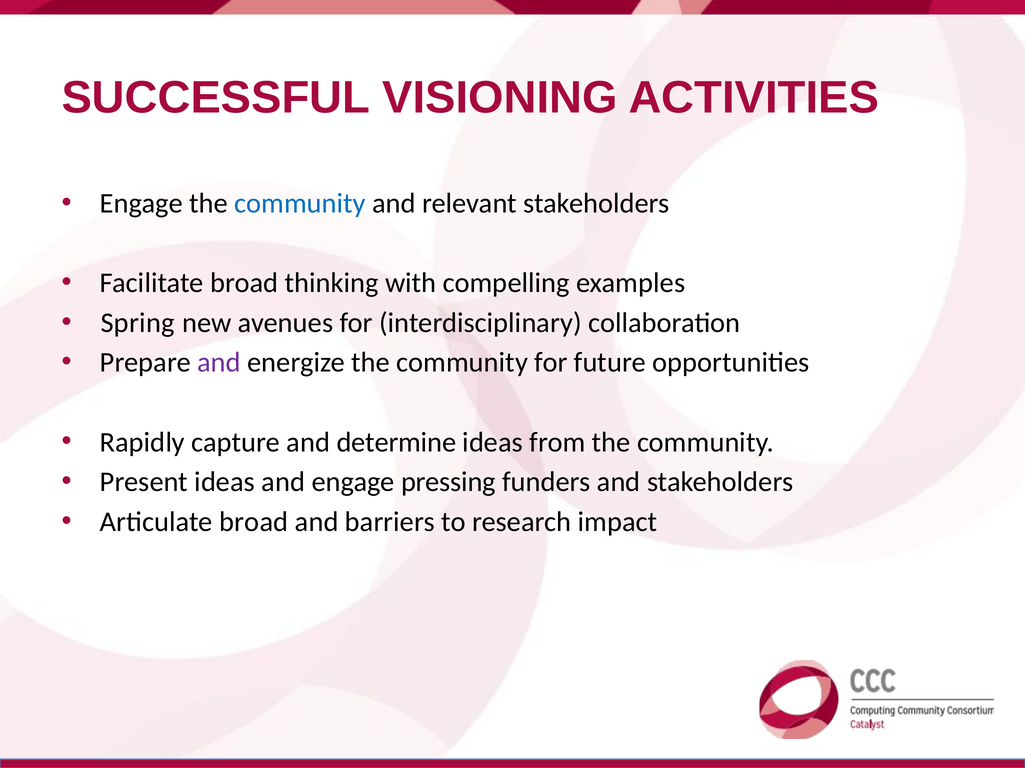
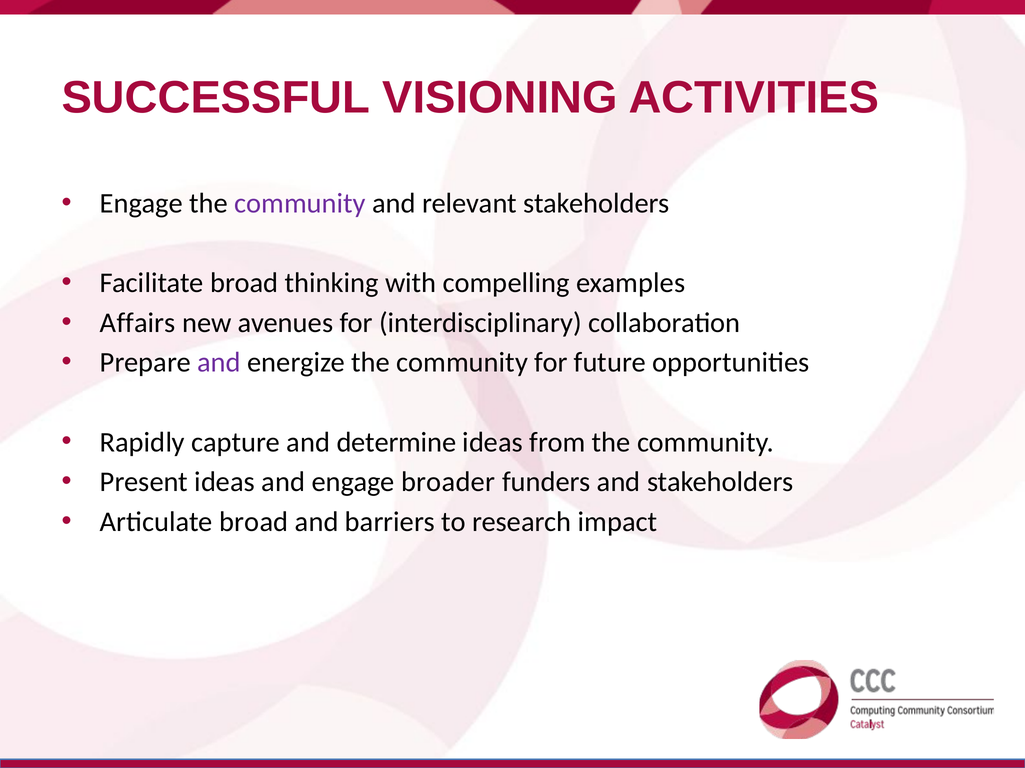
community colour: blue -> purple (300, 203)
Spring: Spring -> Affairs (138, 323)
pressing: pressing -> broader (448, 483)
